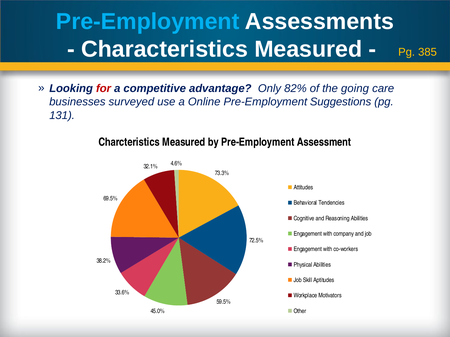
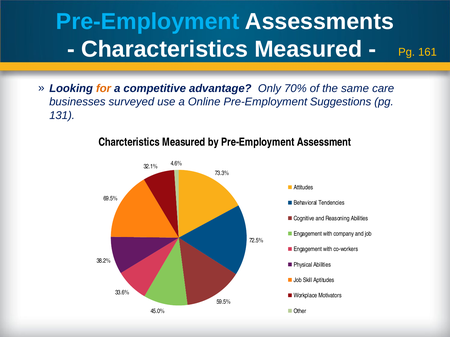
385: 385 -> 161 (427, 52)
for colour: red -> orange (104, 89)
82%: 82% -> 70% (295, 89)
going: going -> same (355, 89)
